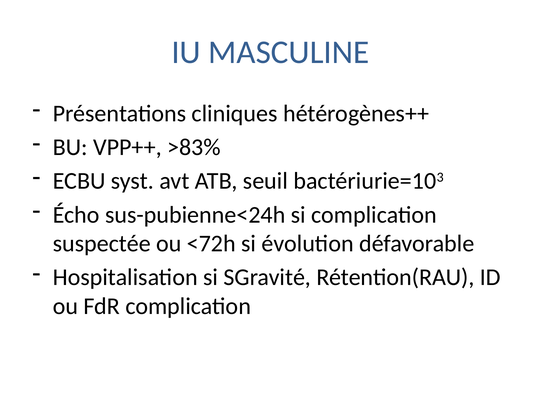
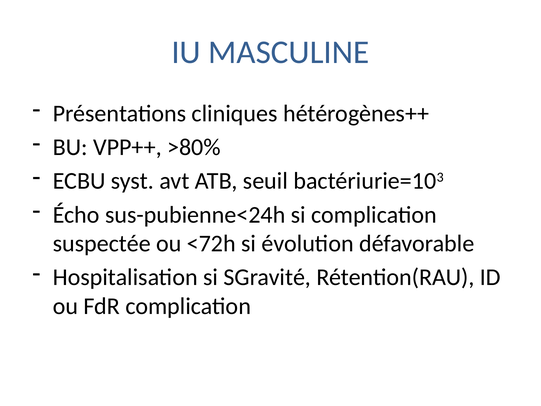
>83%: >83% -> >80% (194, 147)
